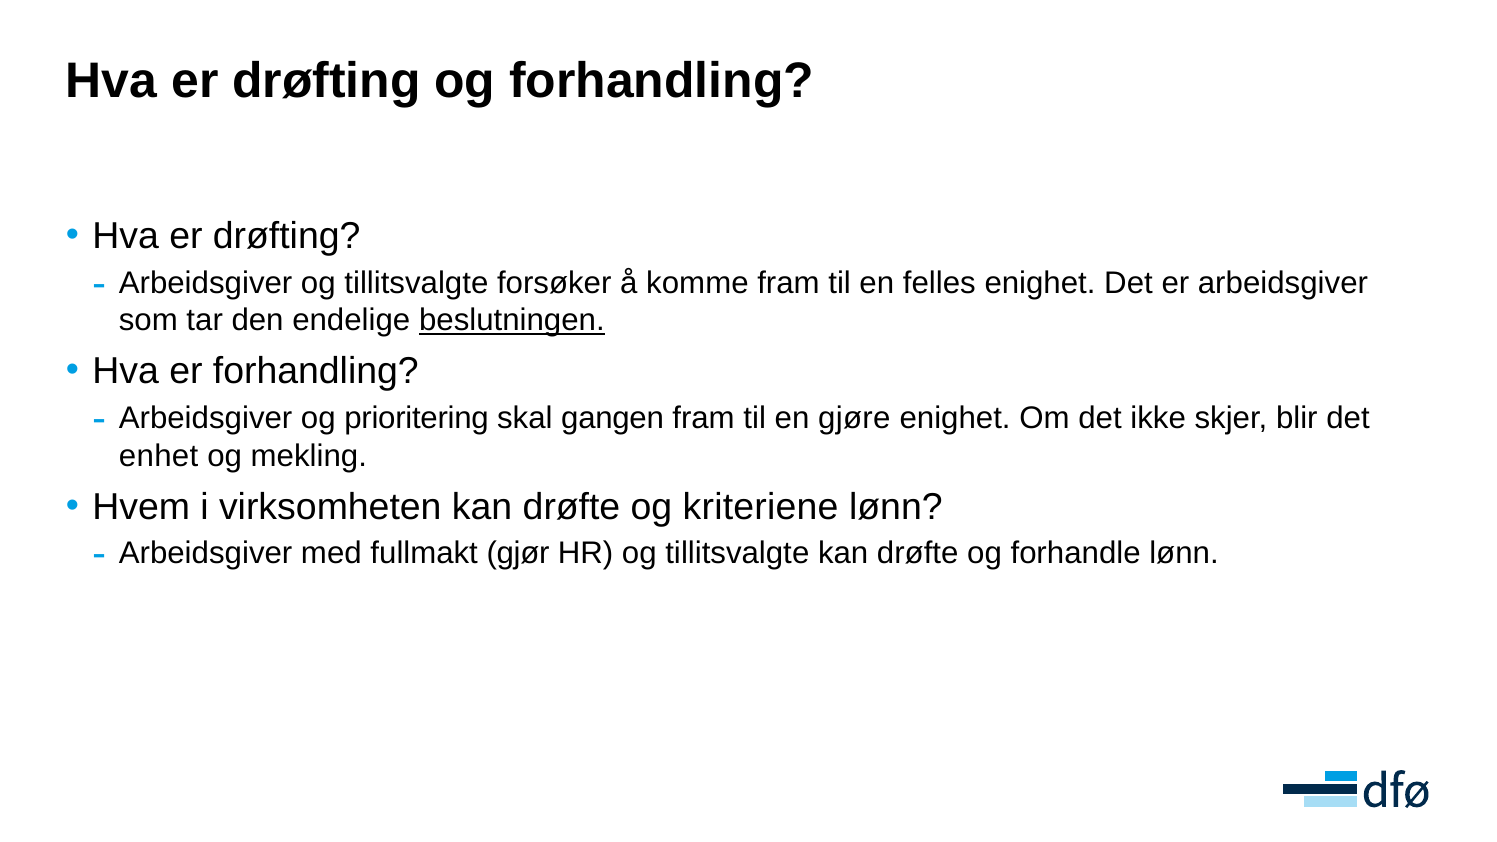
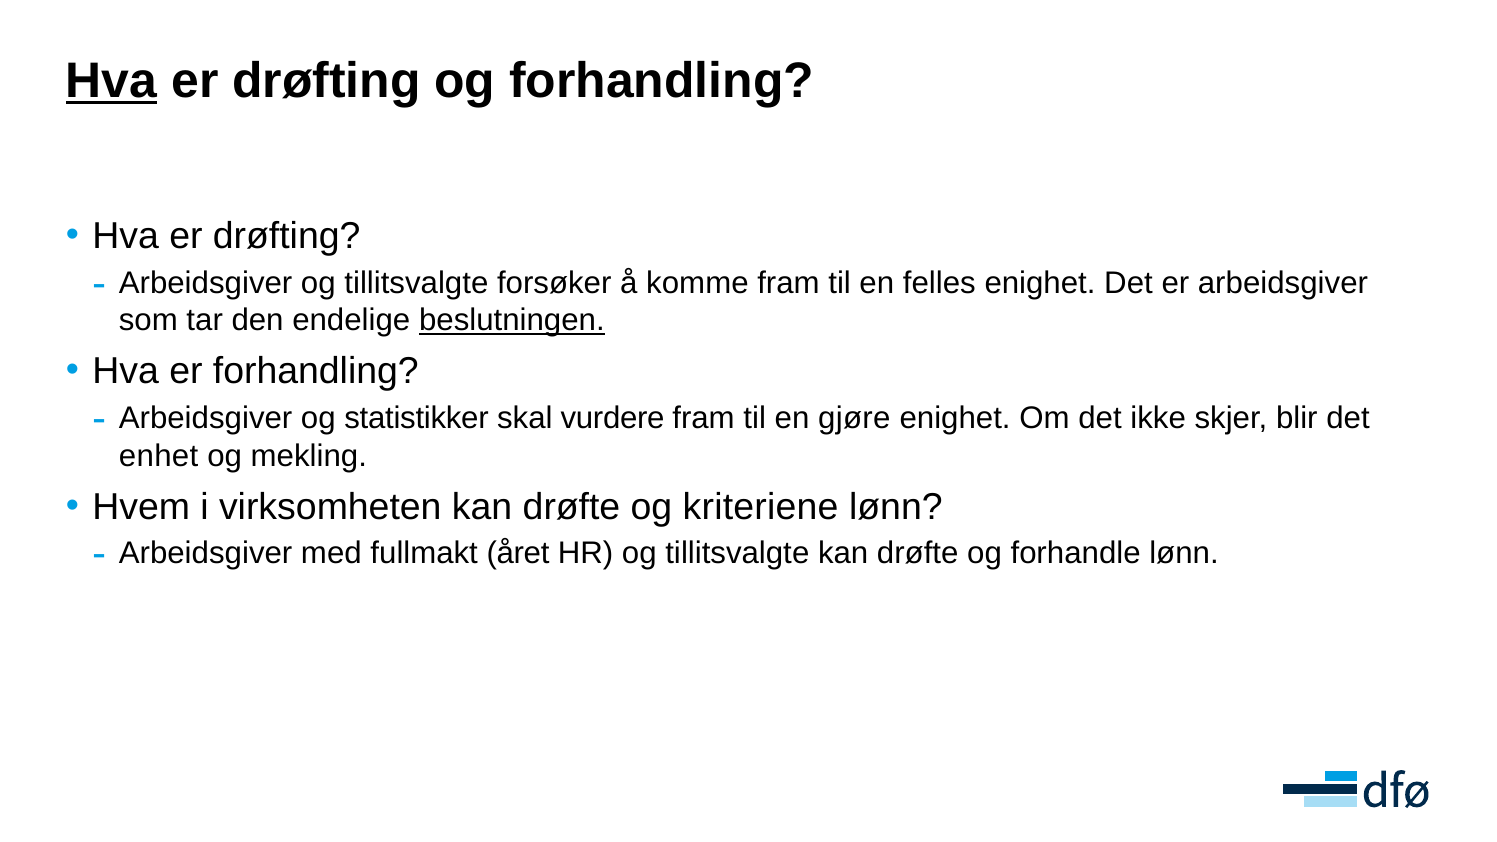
Hva underline: none -> present (112, 81)
prioritering: prioritering -> statistikker (417, 418)
gangen: gangen -> vurdere (613, 418)
gjør: gjør -> året (518, 554)
